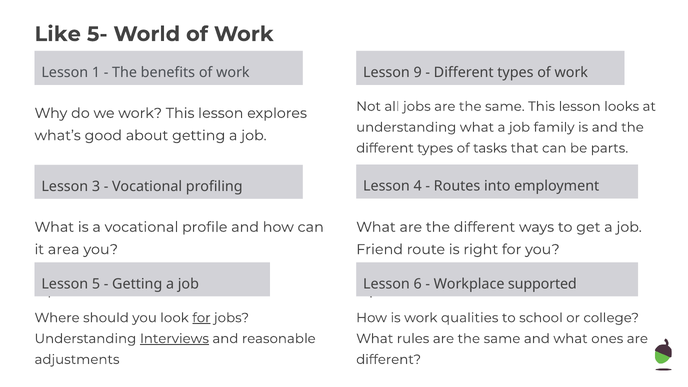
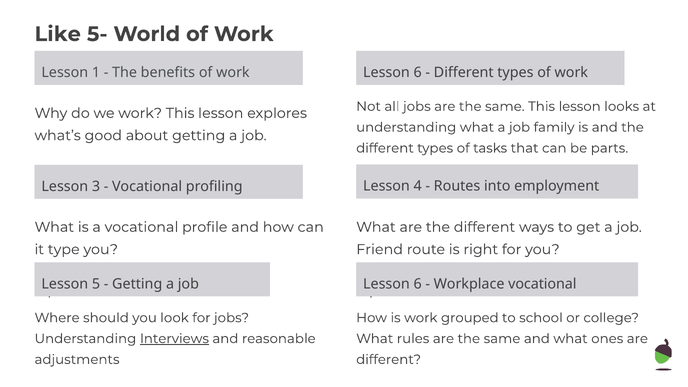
9: 9 -> 6 (418, 72)
area: area -> type (64, 249)
Workplace supported: supported -> vocational (542, 284)
for underline: present -> none (201, 318)
qualities: qualities -> grouped (470, 318)
